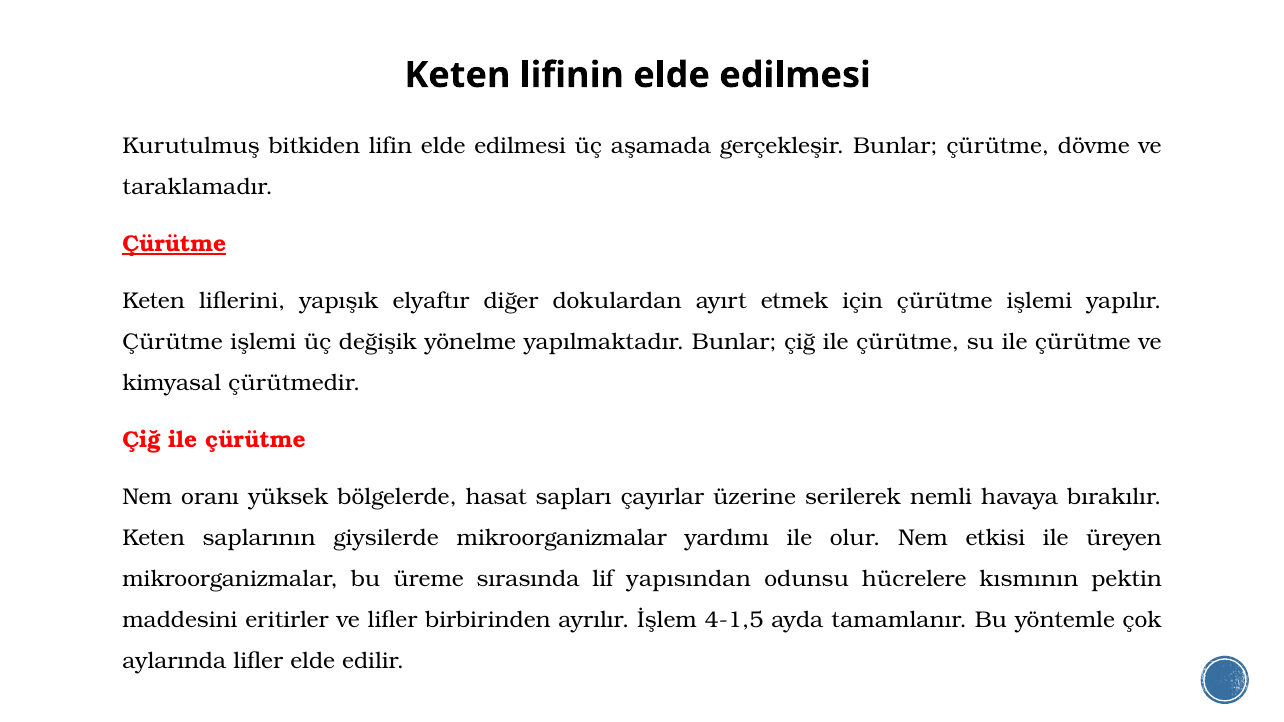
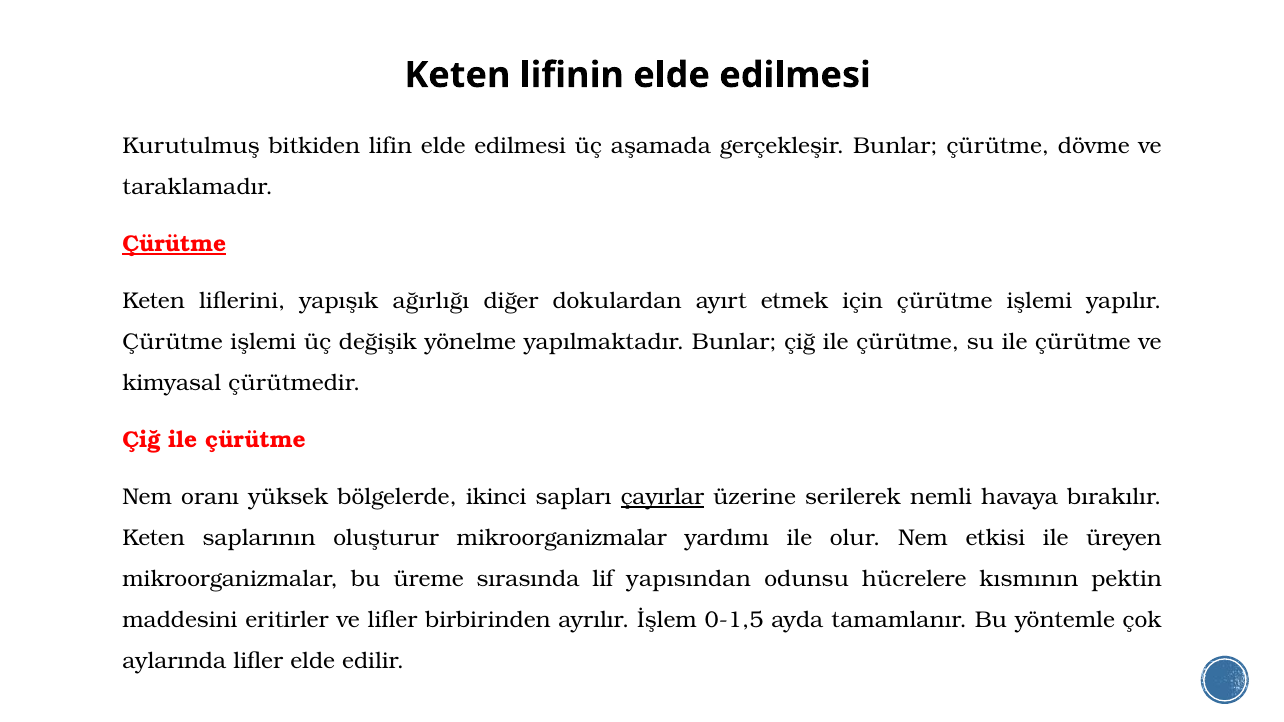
elyaftır: elyaftır -> ağırlığı (431, 301)
hasat: hasat -> ikinci (496, 497)
çayırlar underline: none -> present (662, 497)
giysilerde: giysilerde -> oluşturur (386, 538)
4-1,5: 4-1,5 -> 0-1,5 (734, 620)
